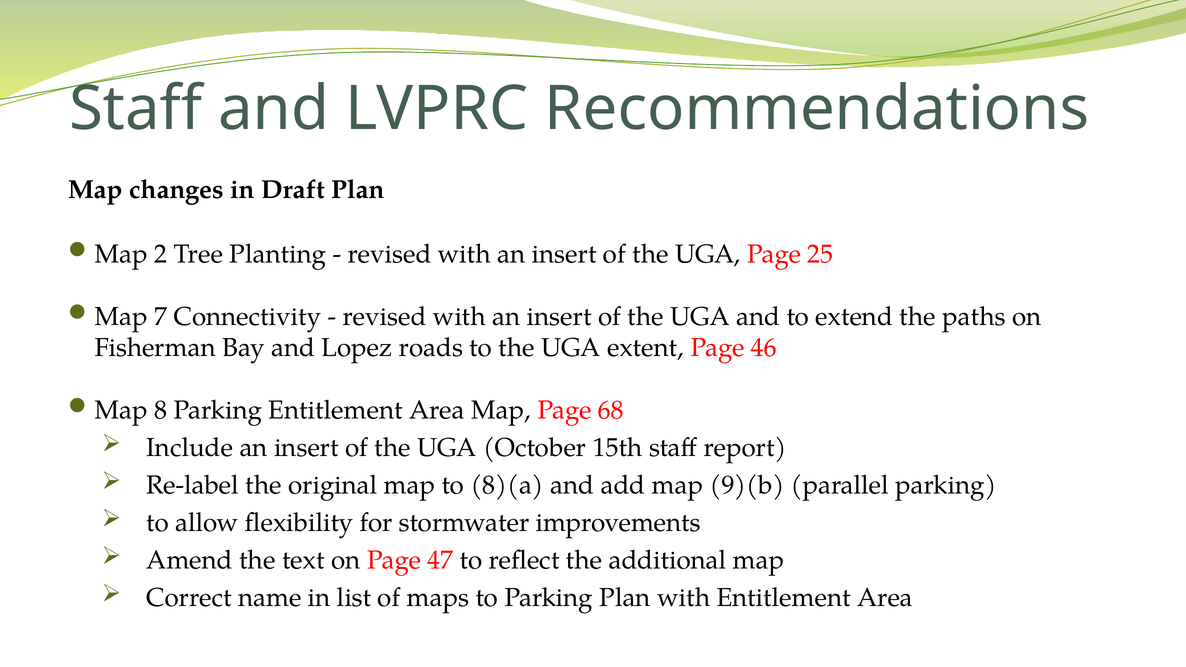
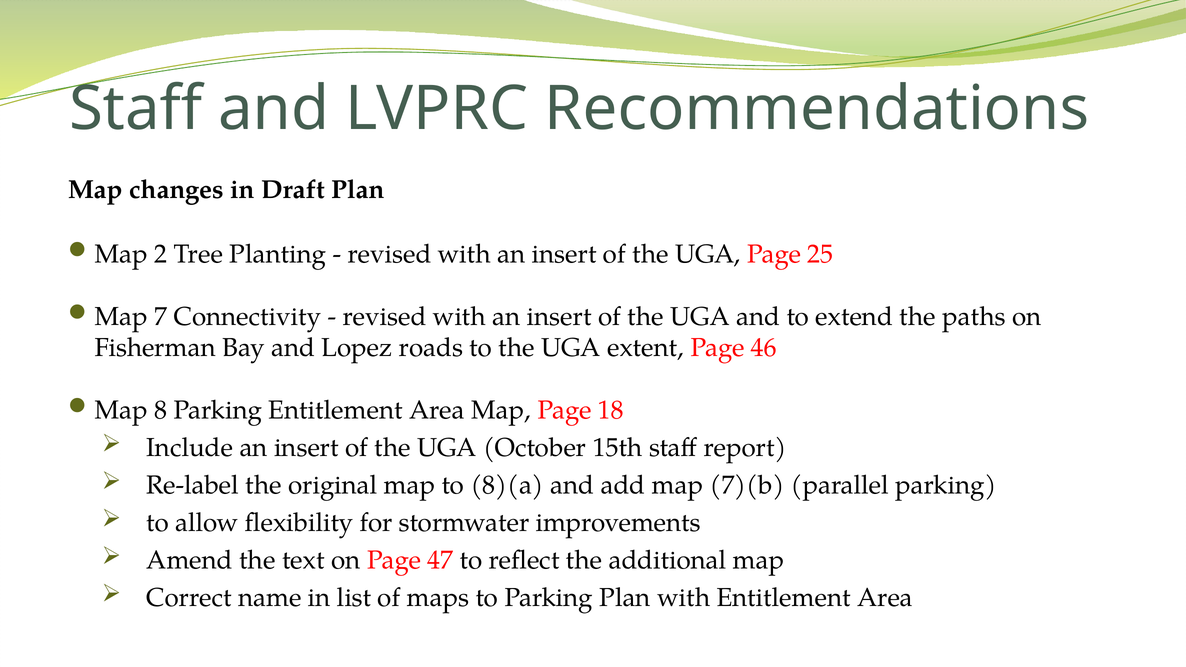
68: 68 -> 18 (611, 410)
9)(b: 9)(b -> 7)(b (747, 485)
